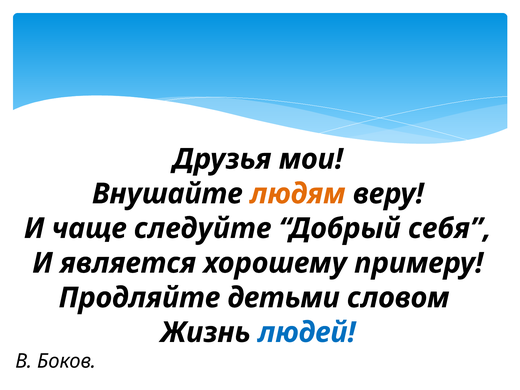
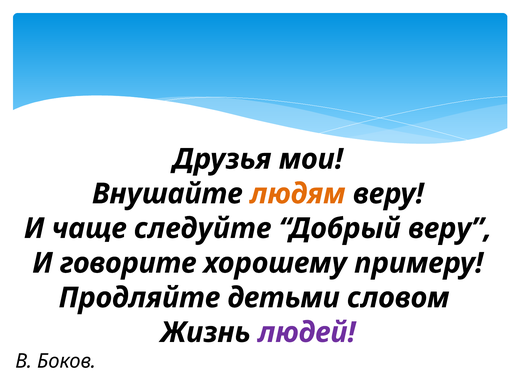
Добрый себя: себя -> веру (450, 228)
является: является -> говорите (128, 263)
людей colour: blue -> purple (307, 332)
